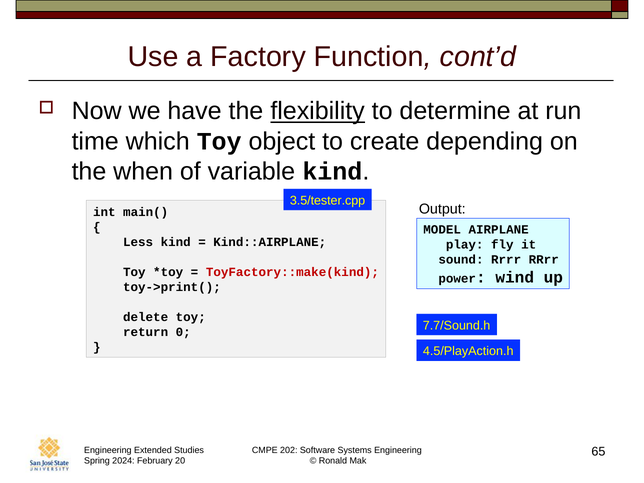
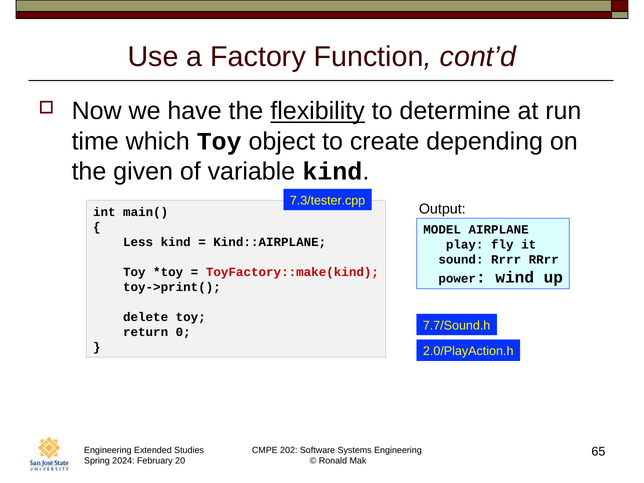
when: when -> given (143, 171)
3.5/tester.cpp: 3.5/tester.cpp -> 7.3/tester.cpp (328, 200)
4.5/PlayAction.h: 4.5/PlayAction.h -> 2.0/PlayAction.h (468, 351)
